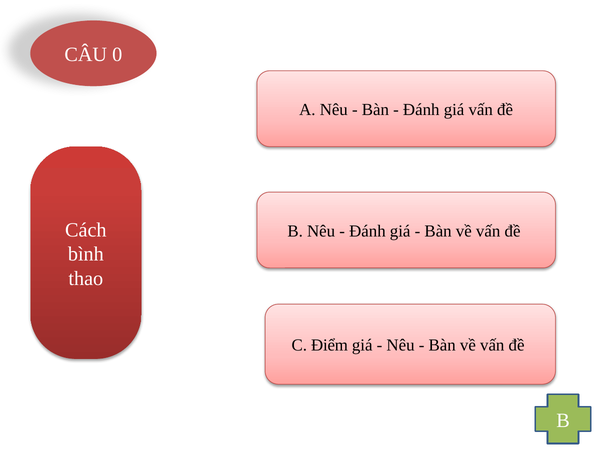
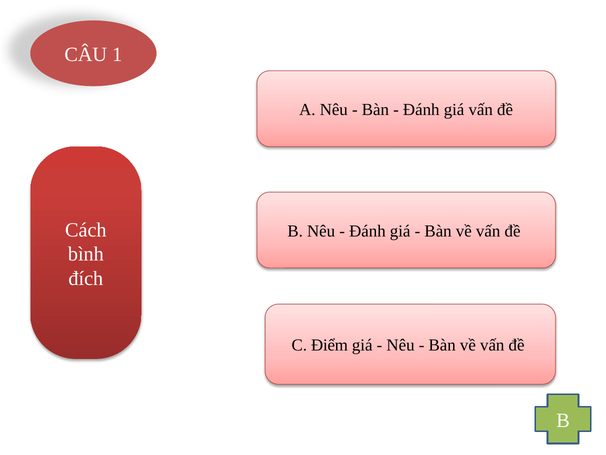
0: 0 -> 1 (117, 55)
thao: thao -> đích (86, 278)
